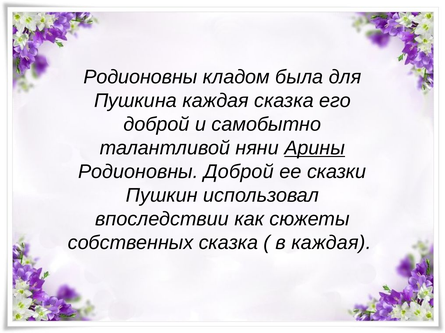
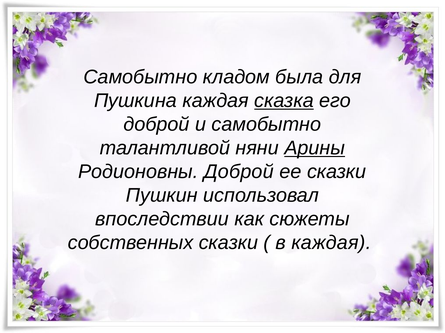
Родионовны: Родионовны -> Самобытно (140, 77)
сказка underline: none -> present (284, 101)
собственных сказка: сказка -> сказки (228, 243)
